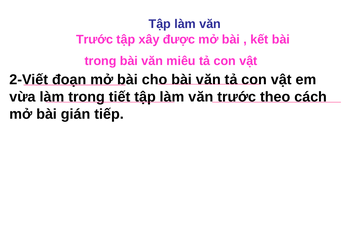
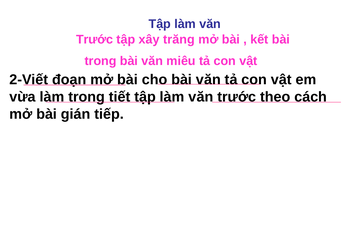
được: được -> trăng (179, 40)
